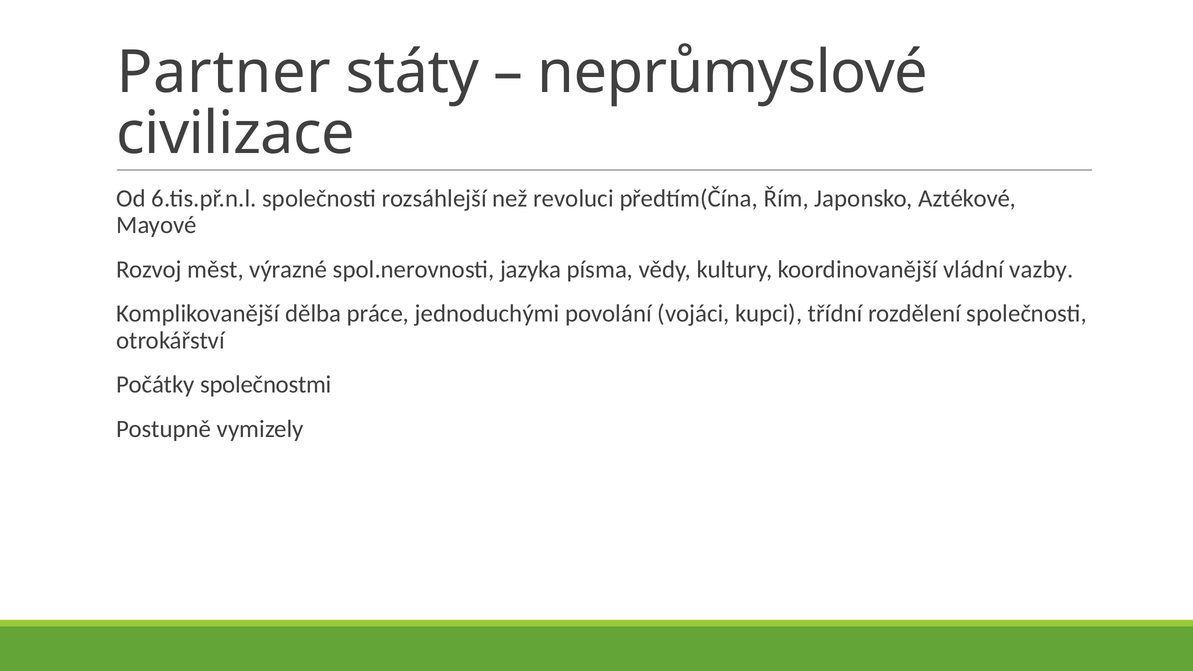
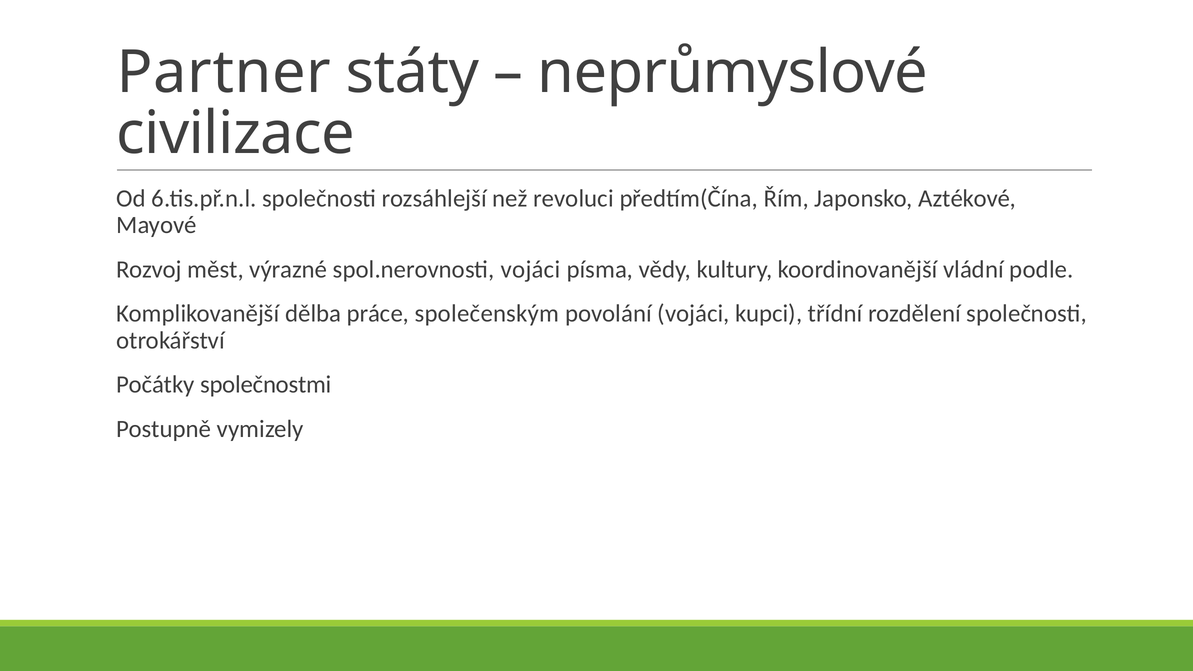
spol.nerovnosti jazyka: jazyka -> vojáci (531, 269)
vazby: vazby -> podle (1042, 269)
jednoduchými: jednoduchými -> společenským (487, 314)
